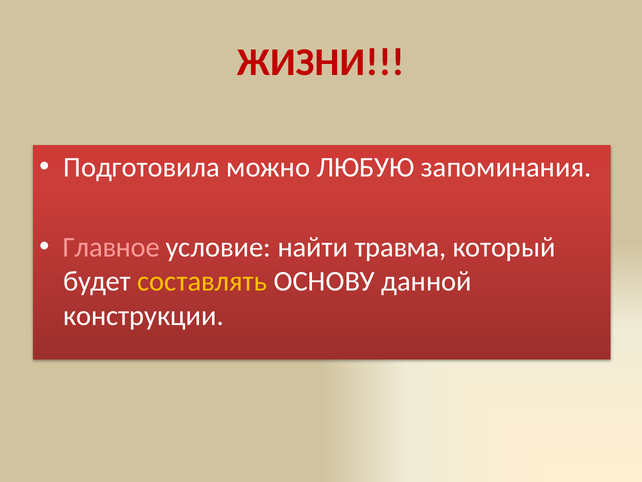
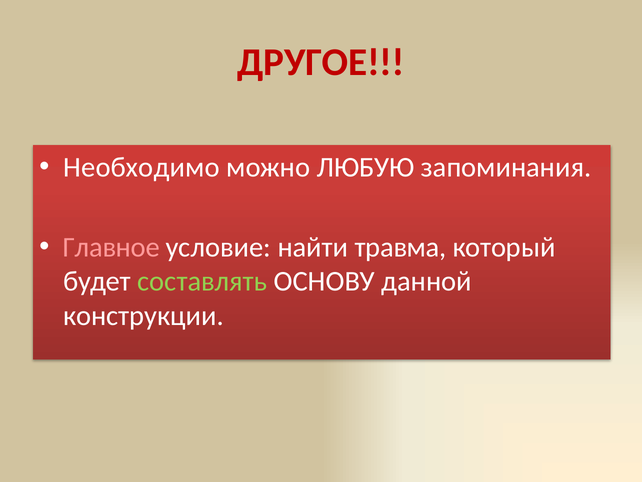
ЖИЗНИ: ЖИЗНИ -> ДРУГОЕ (321, 62)
Подготовила: Подготовила -> Необходимо (141, 167)
составлять colour: yellow -> light green (202, 281)
